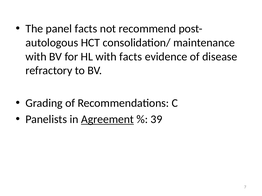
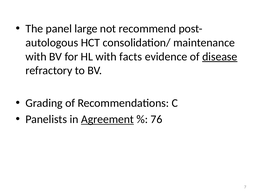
panel facts: facts -> large (86, 29)
disease underline: none -> present (220, 57)
39: 39 -> 76 (156, 120)
